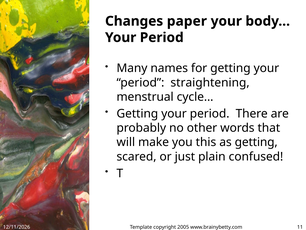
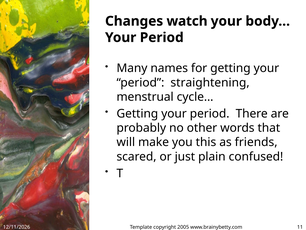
paper: paper -> watch (187, 21)
as getting: getting -> friends (256, 142)
